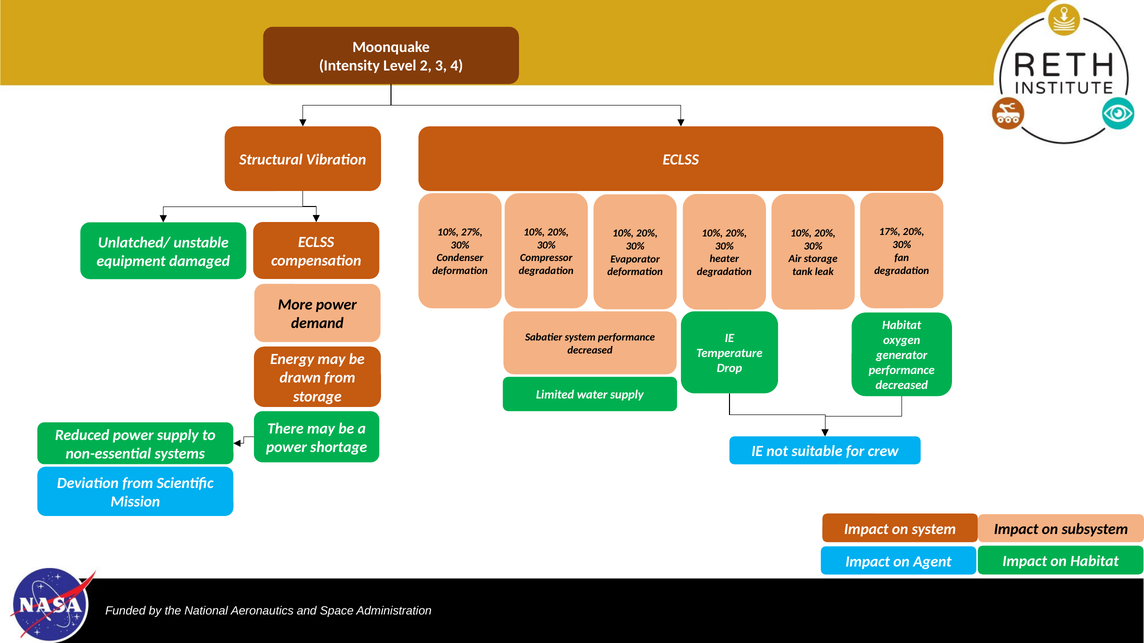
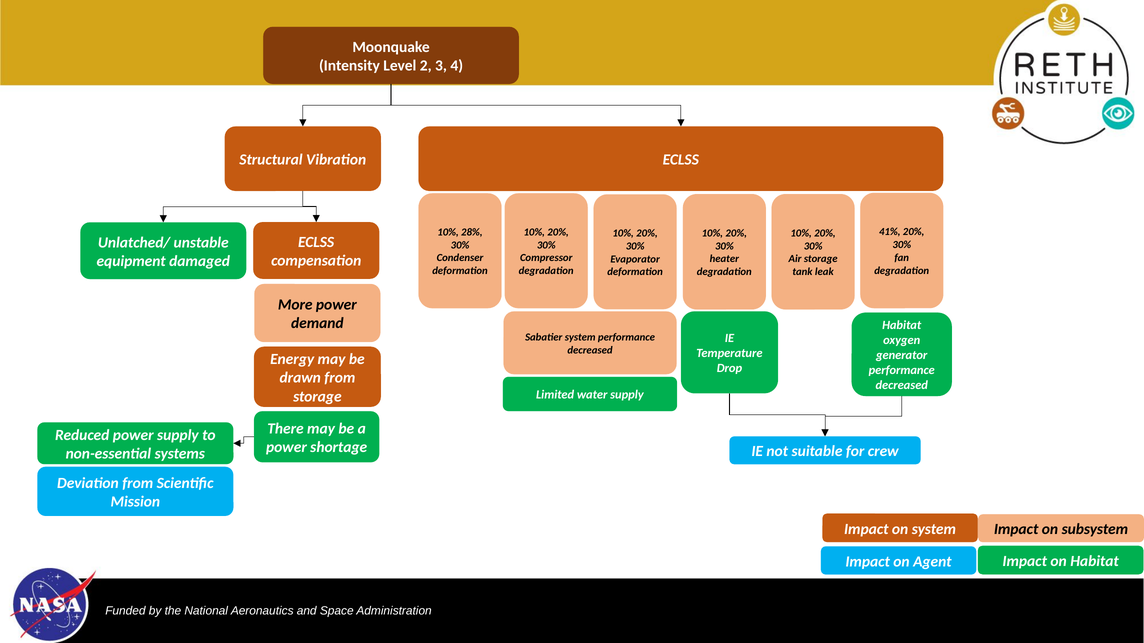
17%: 17% -> 41% (890, 232)
27%: 27% -> 28% (472, 232)
